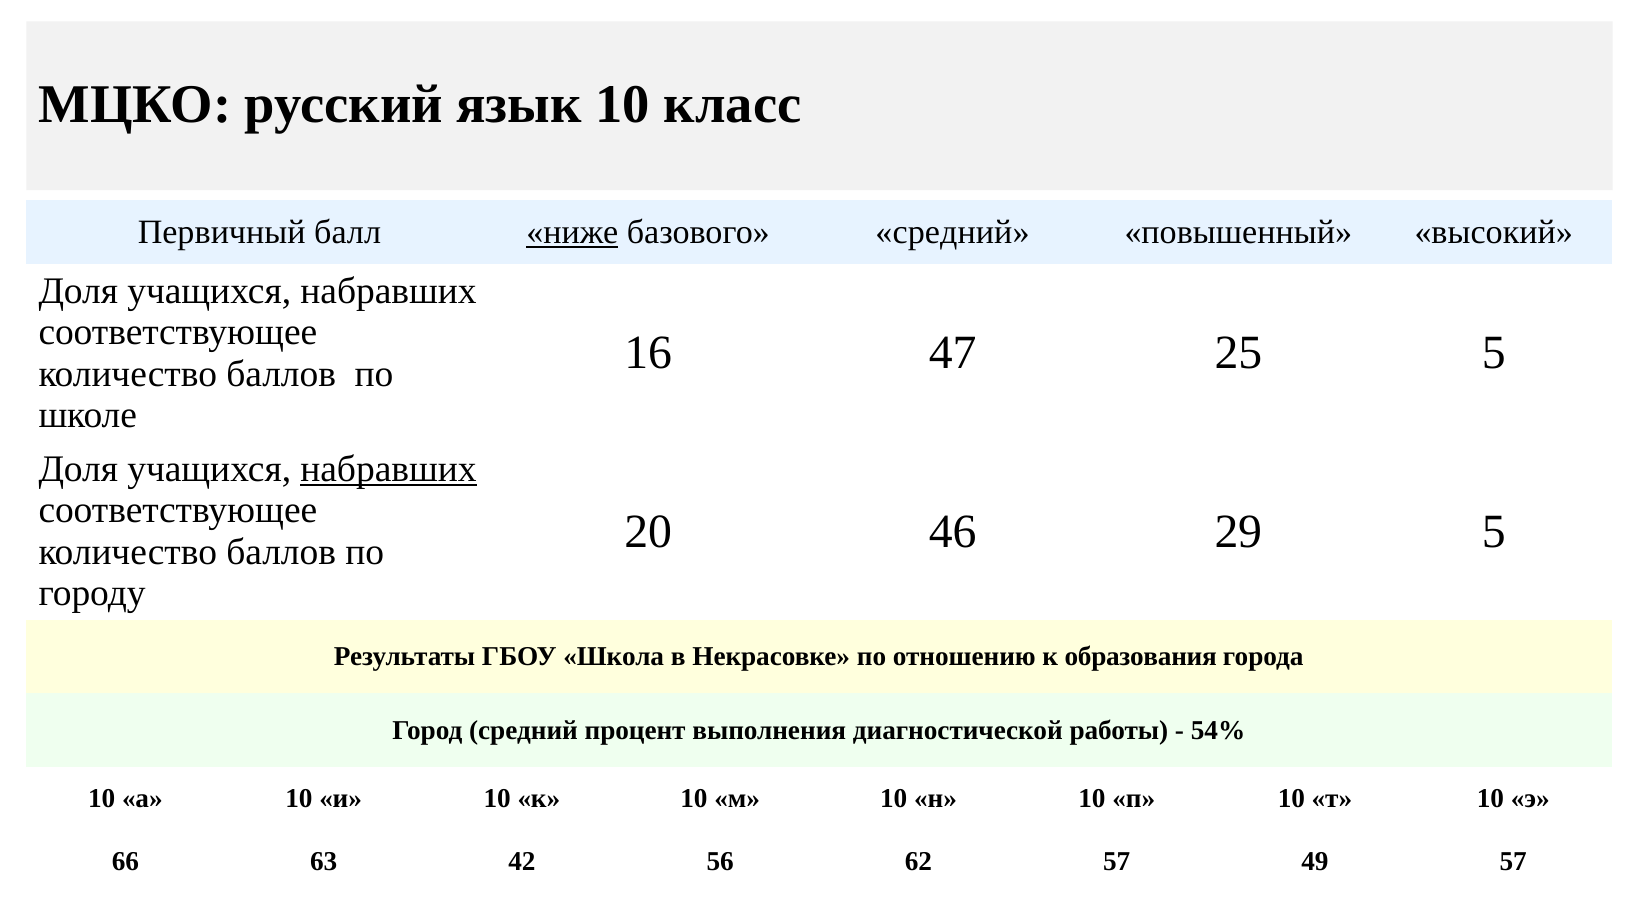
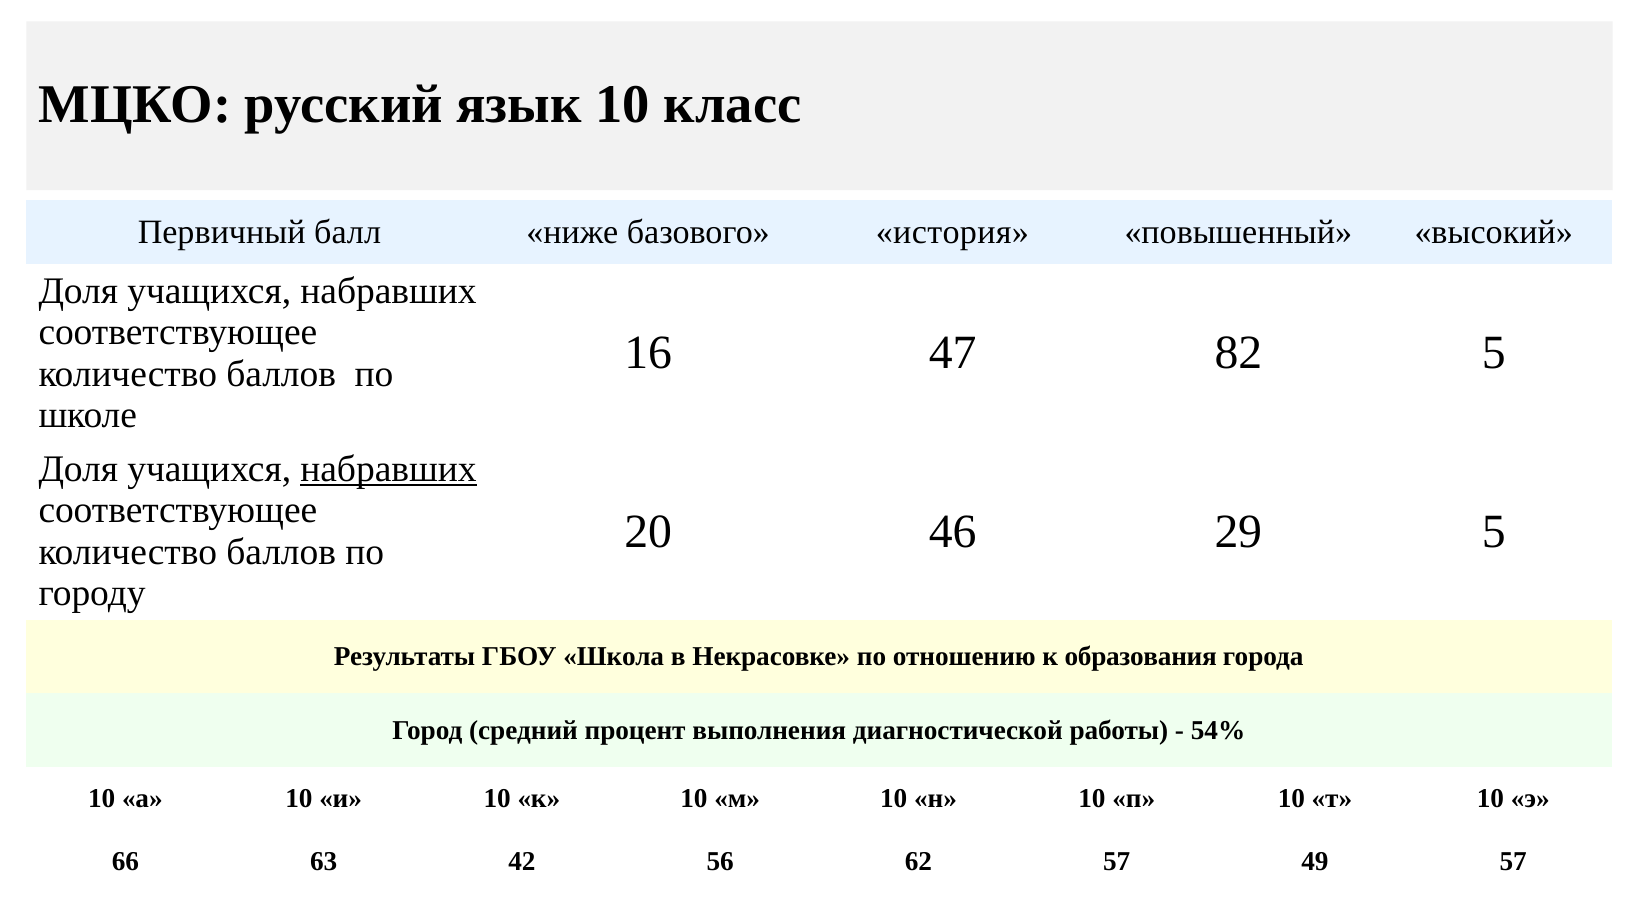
ниже underline: present -> none (572, 232)
базового средний: средний -> история (952, 232)
25: 25 -> 82 (1238, 353)
